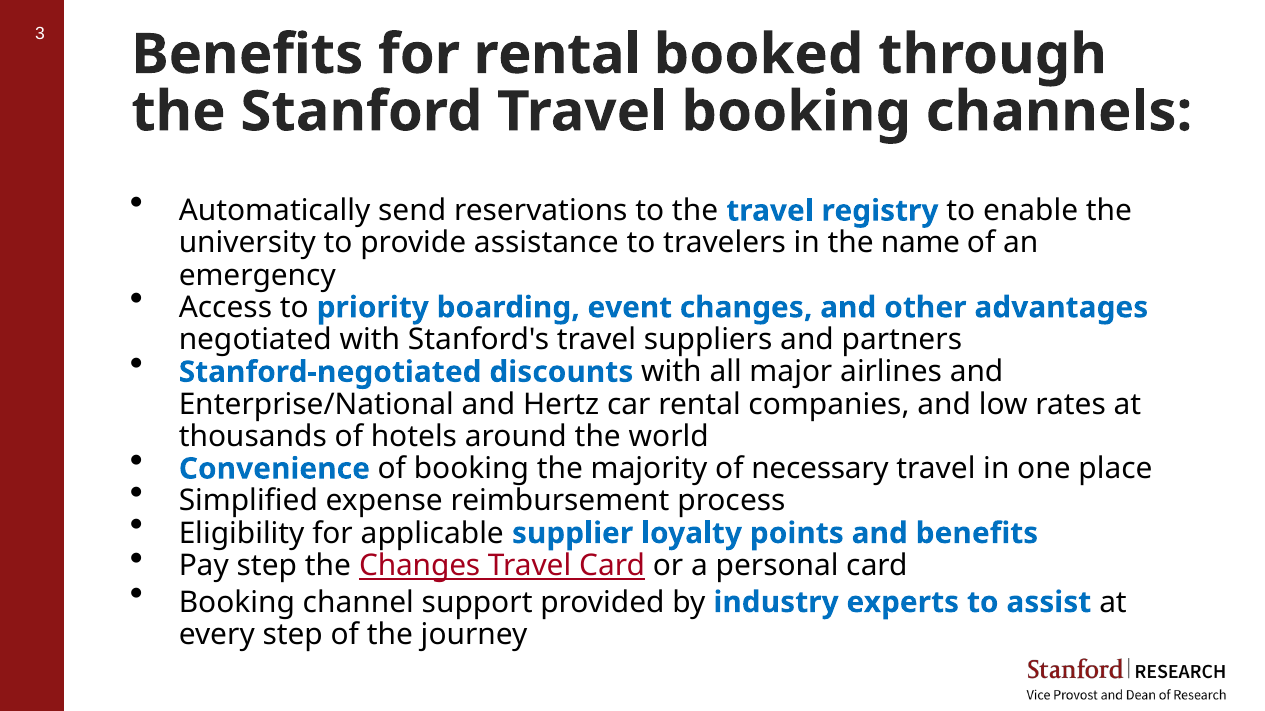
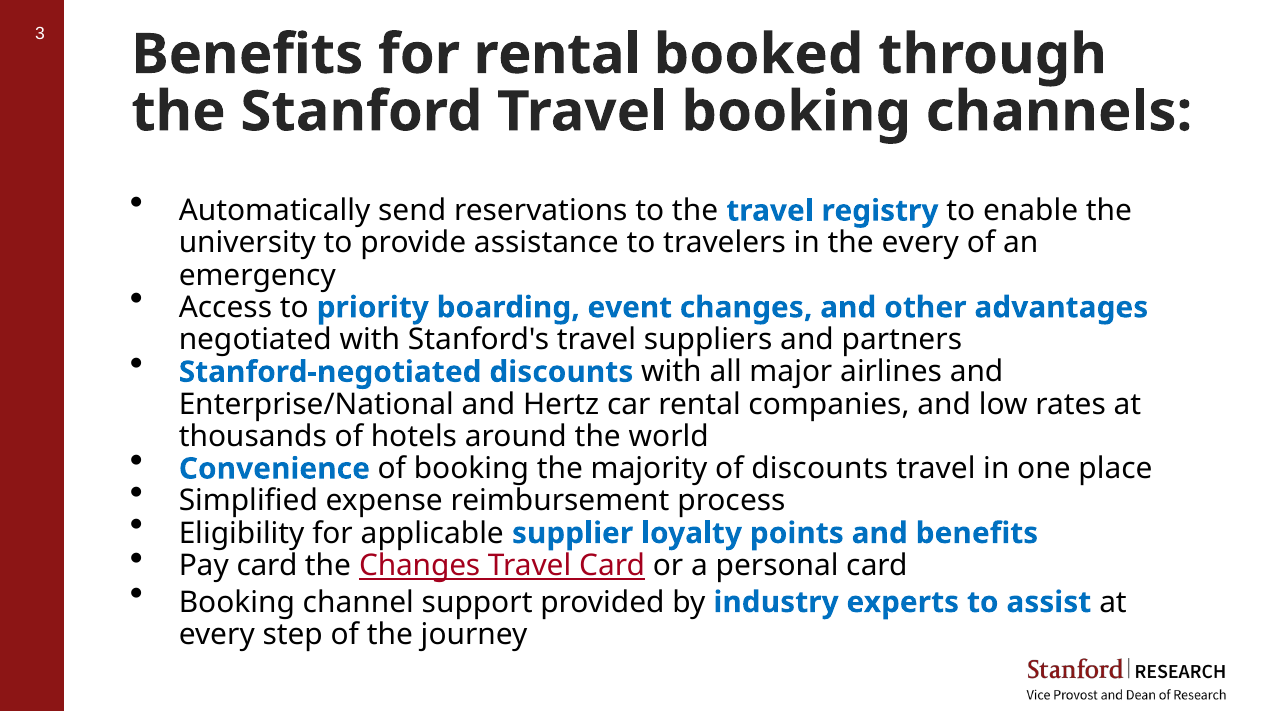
the name: name -> every (920, 243)
of necessary: necessary -> discounts (820, 469)
Pay step: step -> card (267, 566)
